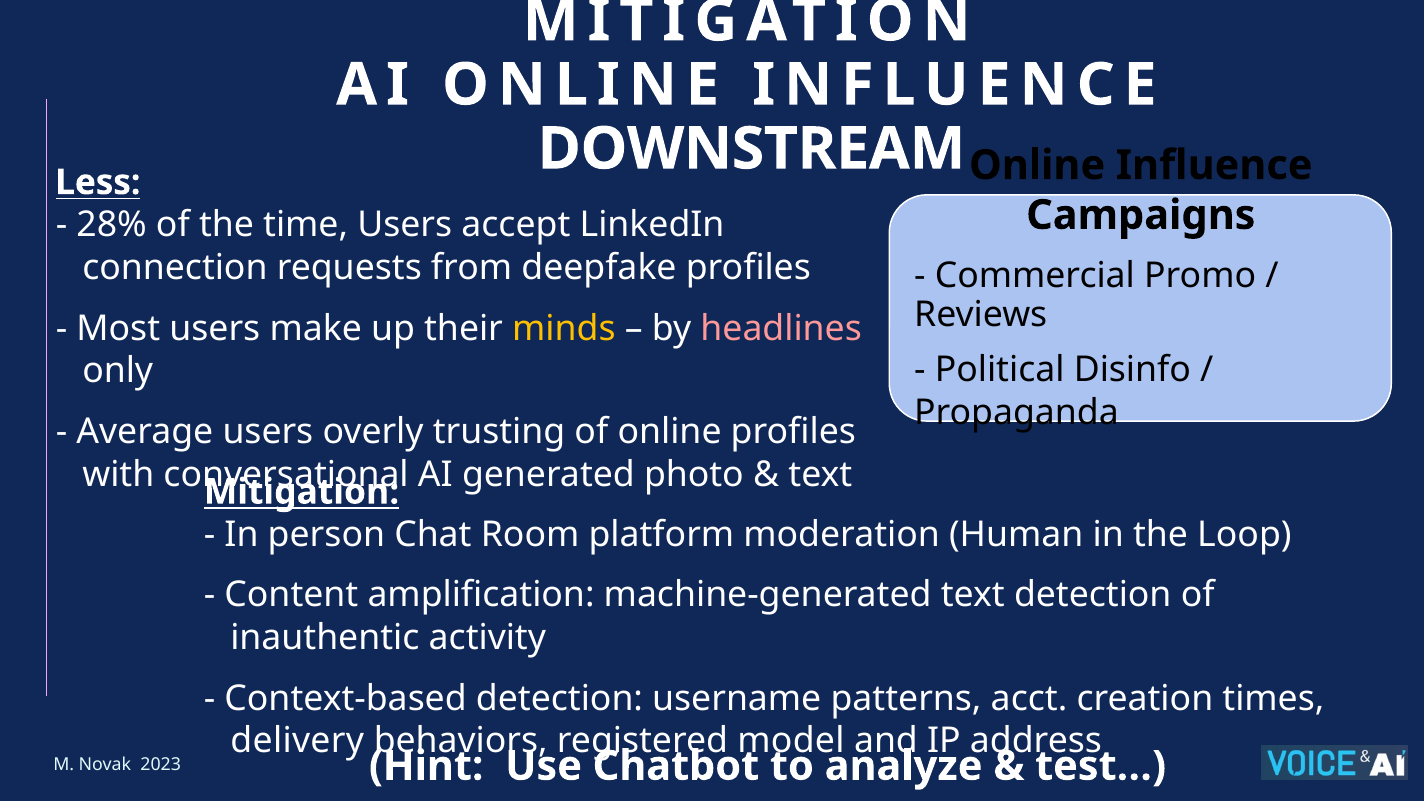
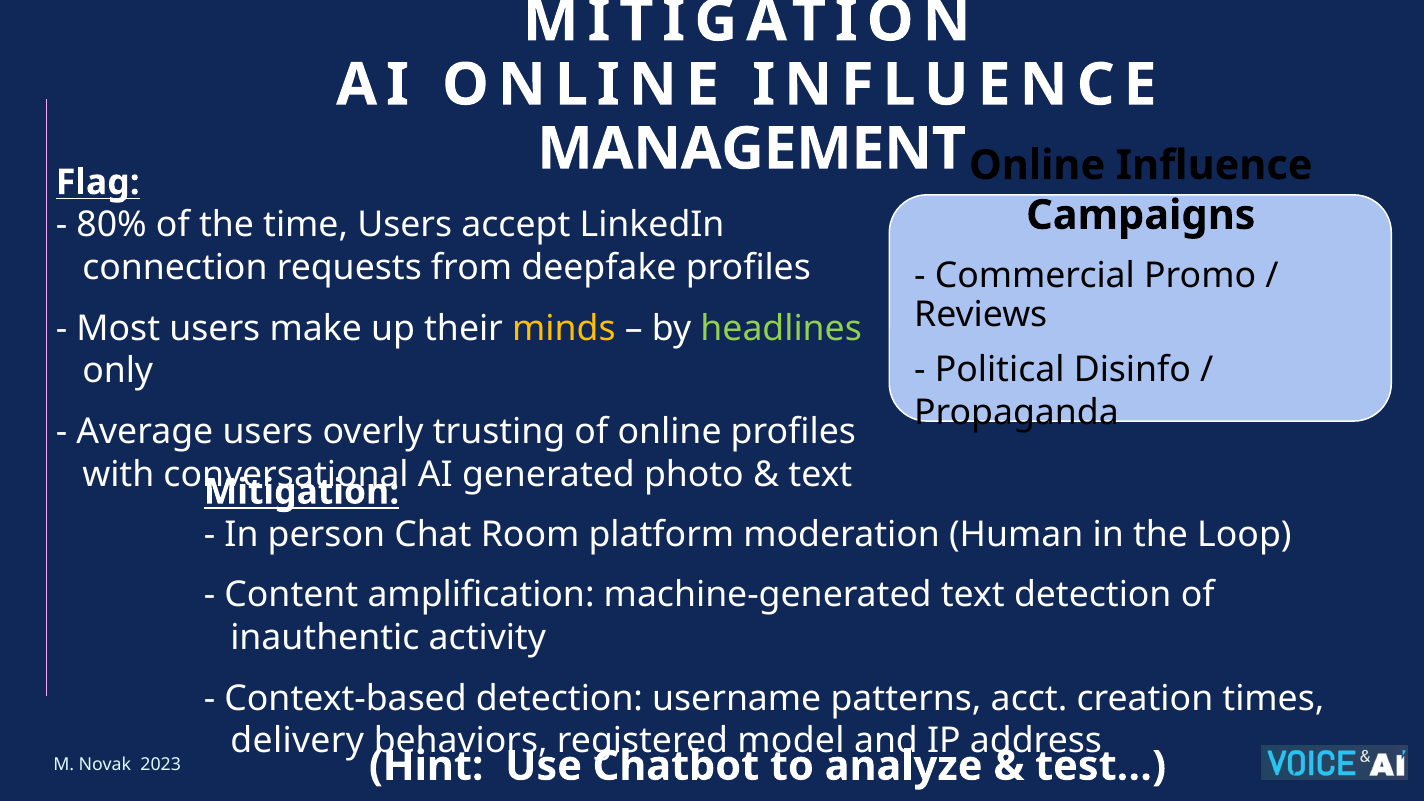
DOWNSTREAM: DOWNSTREAM -> MANAGEMENT (752, 149)
Less: Less -> Flag (98, 182)
28%: 28% -> 80% (112, 225)
headlines colour: pink -> light green (781, 328)
